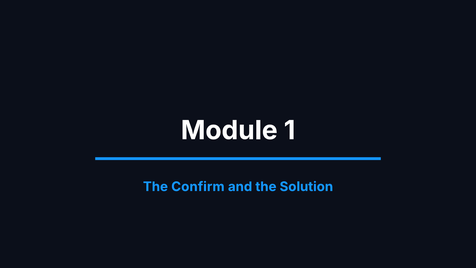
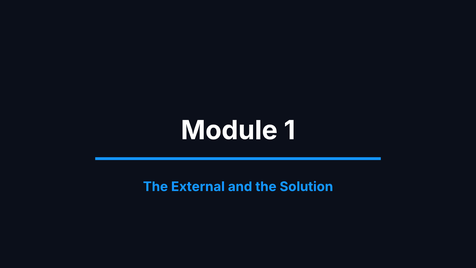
Confirm: Confirm -> External (198, 187)
